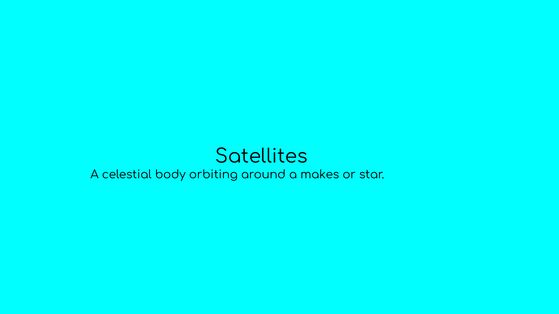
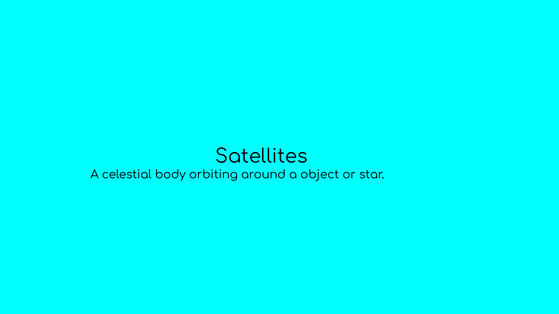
makes: makes -> object (320, 175)
